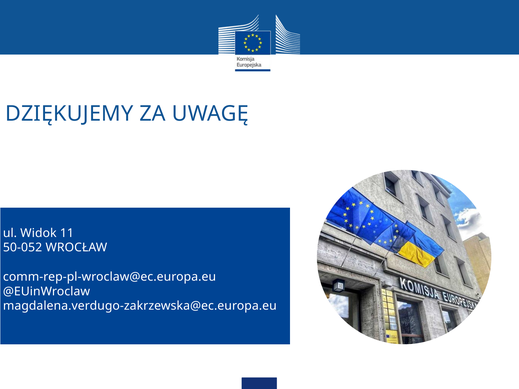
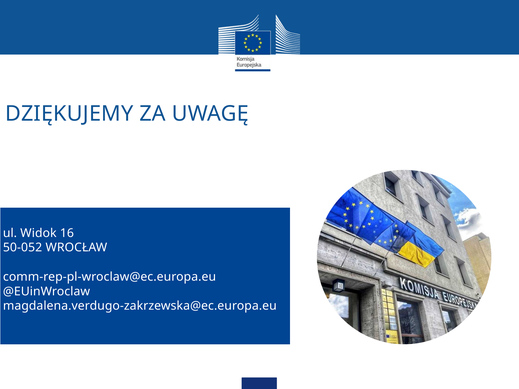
11: 11 -> 16 (67, 233)
